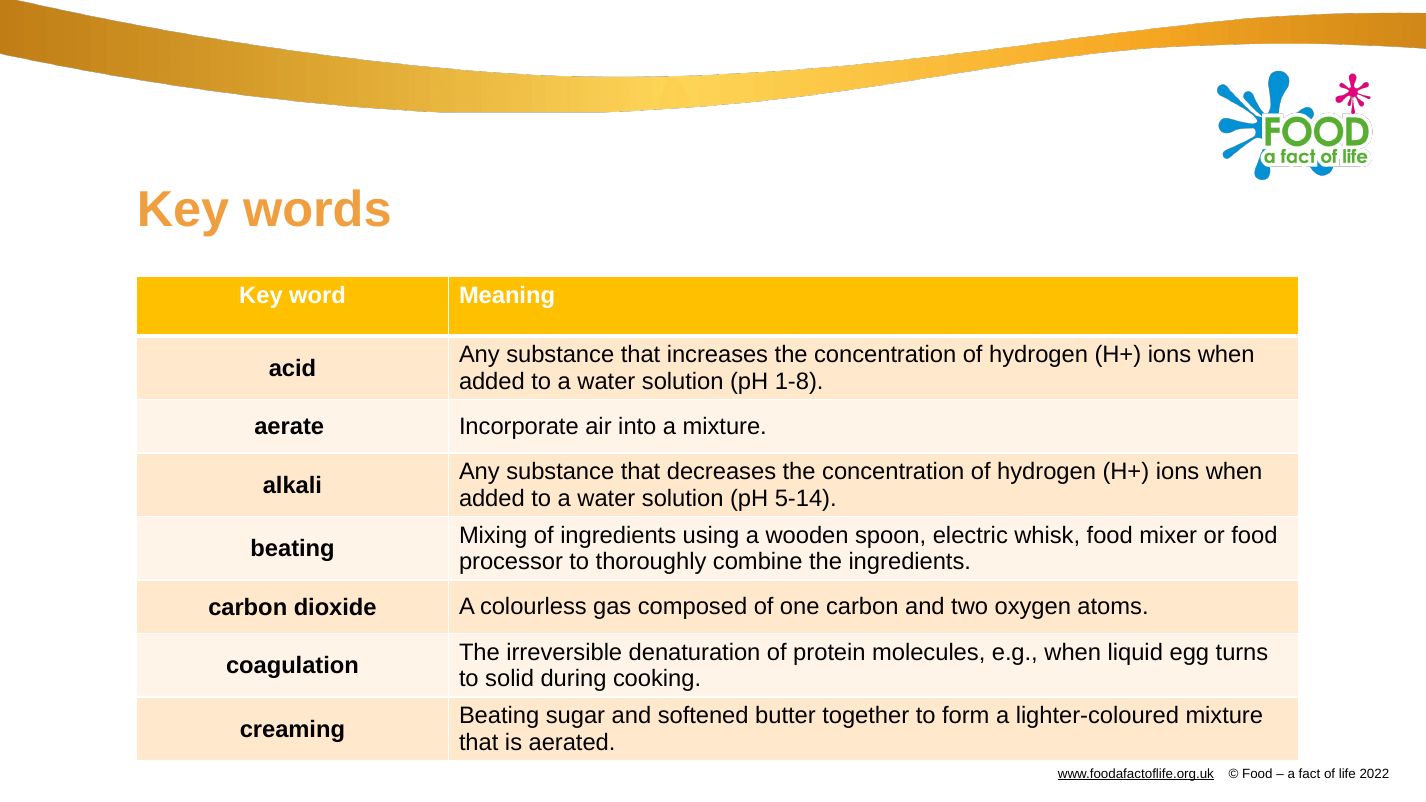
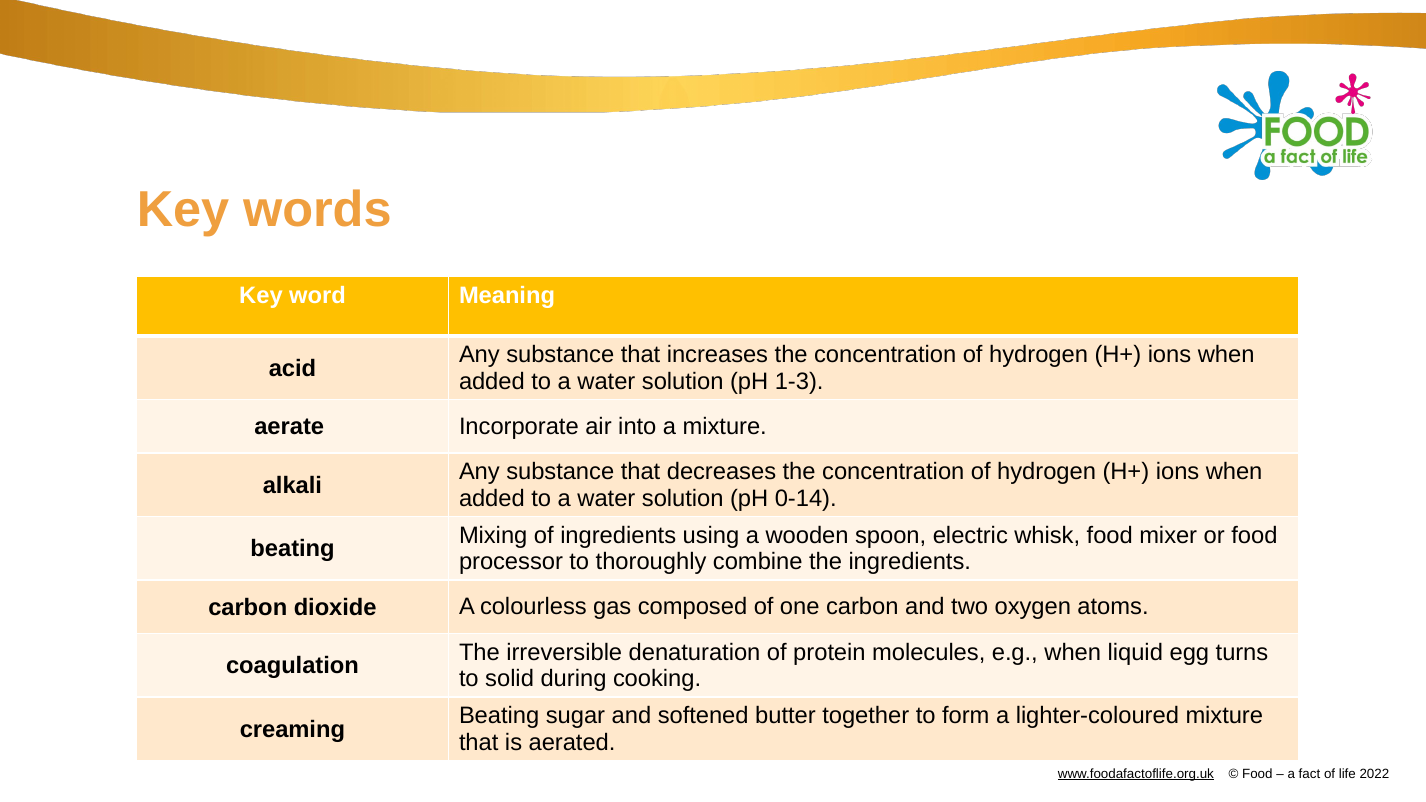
1-8: 1-8 -> 1-3 (799, 381)
5-14: 5-14 -> 0-14 (806, 498)
